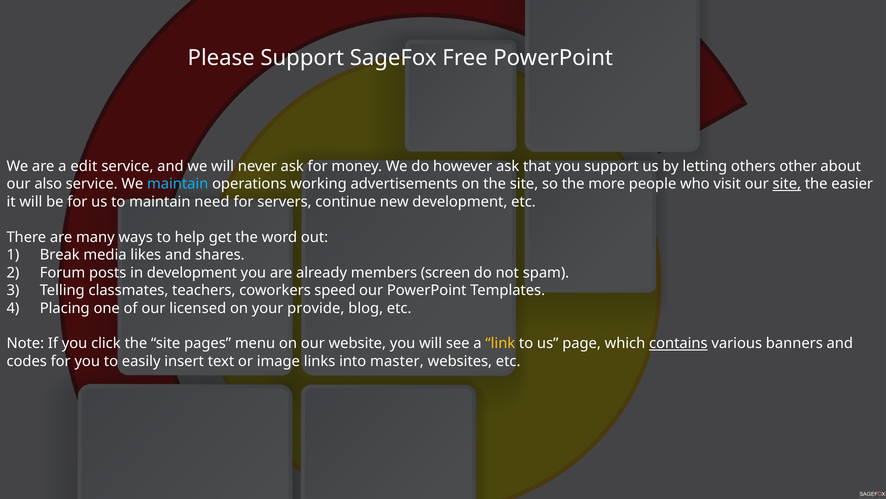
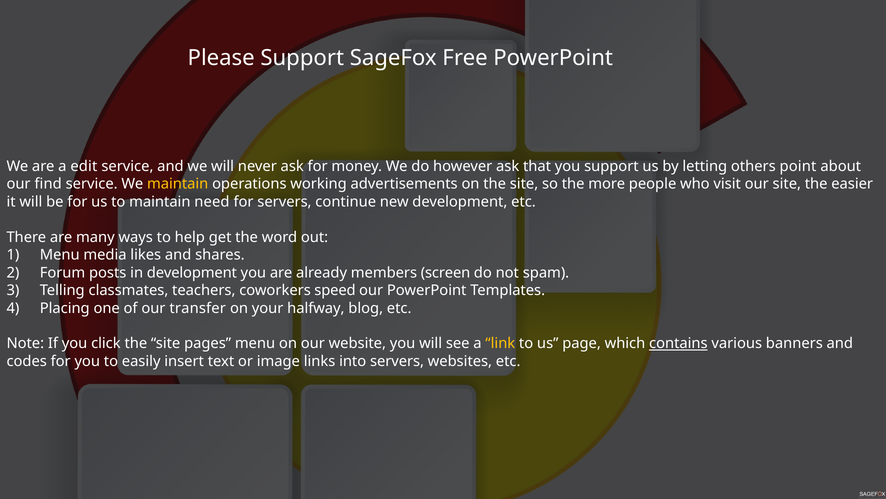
other: other -> point (798, 166)
also: also -> find (48, 184)
maintain colour: light blue -> yellow (178, 184)
site underline: present -> none (787, 184)
Break: Break -> Menu (60, 255)
licensed: licensed -> transfer (198, 308)
provide: provide -> halfway (316, 308)
into master: master -> servers (397, 361)
